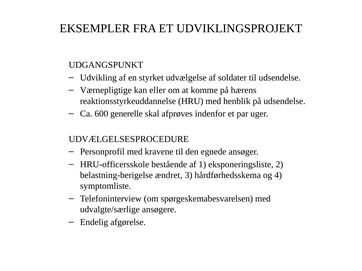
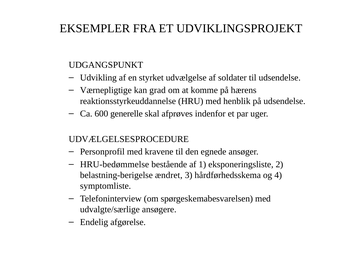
eller: eller -> grad (158, 90)
HRU-officersskole: HRU-officersskole -> HRU-bedømmelse (115, 165)
